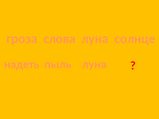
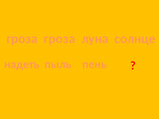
гроза слова: слова -> гроза (59, 39)
пыль луна: луна -> пень (95, 64)
